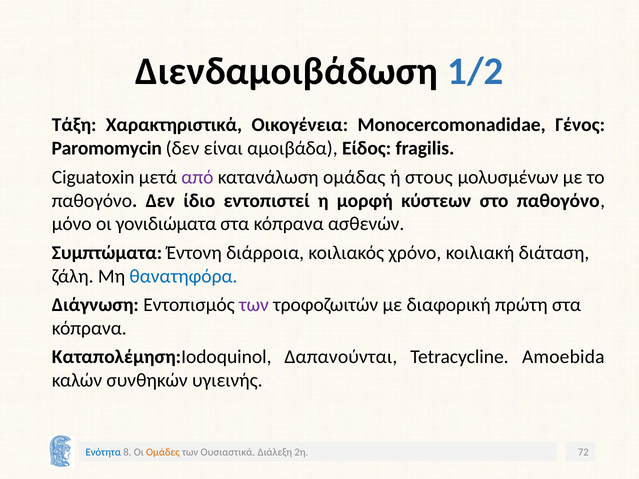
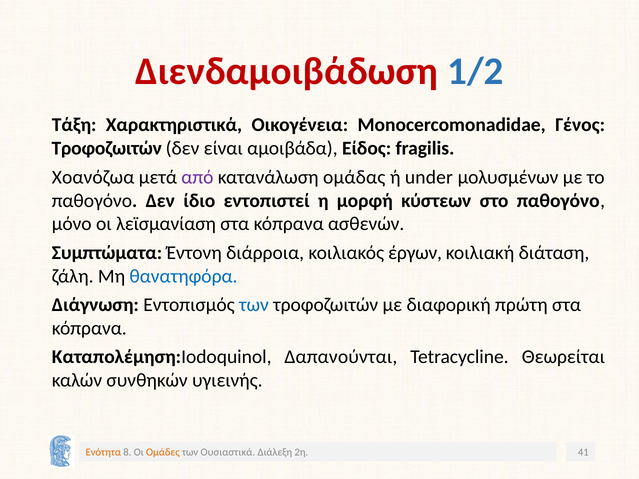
Διενδαμοιβάδωση colour: black -> red (287, 72)
Paromomycin: Paromomycin -> Τροφοζωιτών (107, 149)
Ciguatoxin: Ciguatoxin -> Χοανόζωα (93, 177)
στους: στους -> under (429, 177)
γονιδιώματα: γονιδιώματα -> λεϊσμανίαση (166, 224)
χρόνο: χρόνο -> έργων (415, 253)
των colour: purple -> blue (254, 305)
Amoebida: Amoebida -> Θεωρείται (563, 357)
Ενότητα colour: blue -> orange (103, 453)
72: 72 -> 41 (583, 452)
